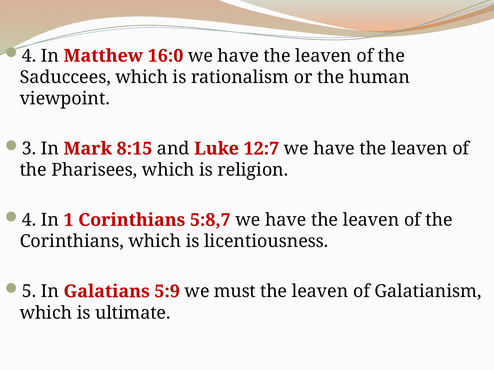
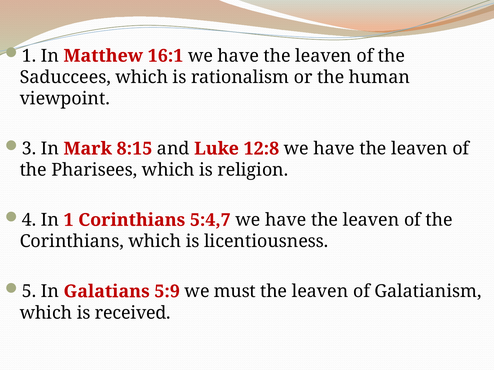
4: 4 -> 1 (29, 56)
16:0: 16:0 -> 16:1 (166, 56)
12:7: 12:7 -> 12:8 (261, 149)
5:8,7: 5:8,7 -> 5:4,7 (210, 220)
ultimate: ultimate -> received (133, 313)
